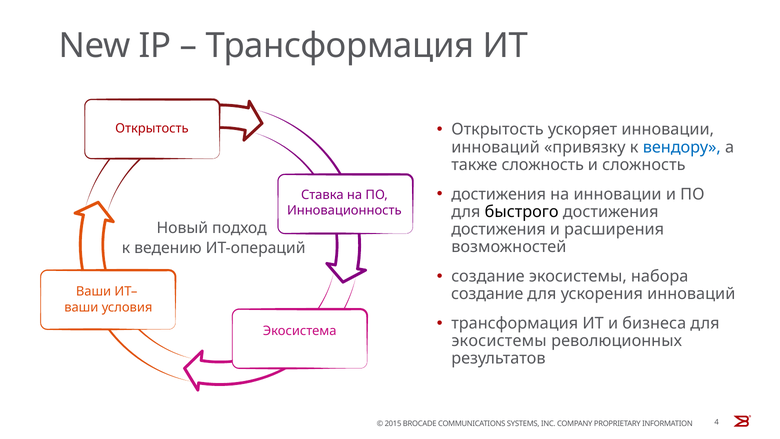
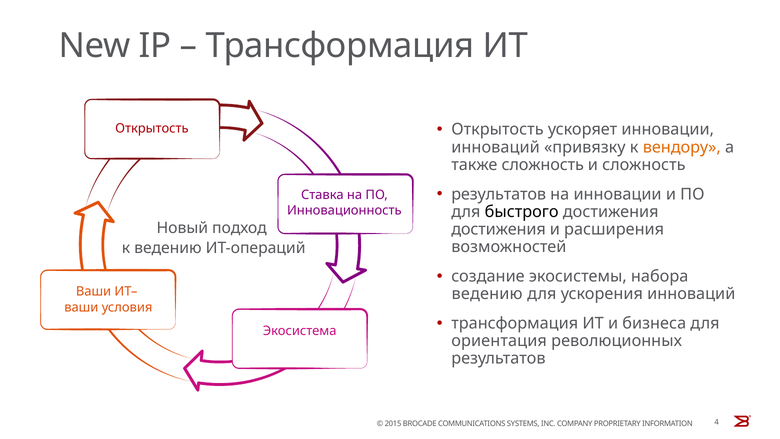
вендору colour: blue -> orange (682, 147)
достижения: достижения -> результатов (499, 194)
создание: создание -> ведению (487, 294)
экосистемы: экосистемы -> ориентация (499, 341)
